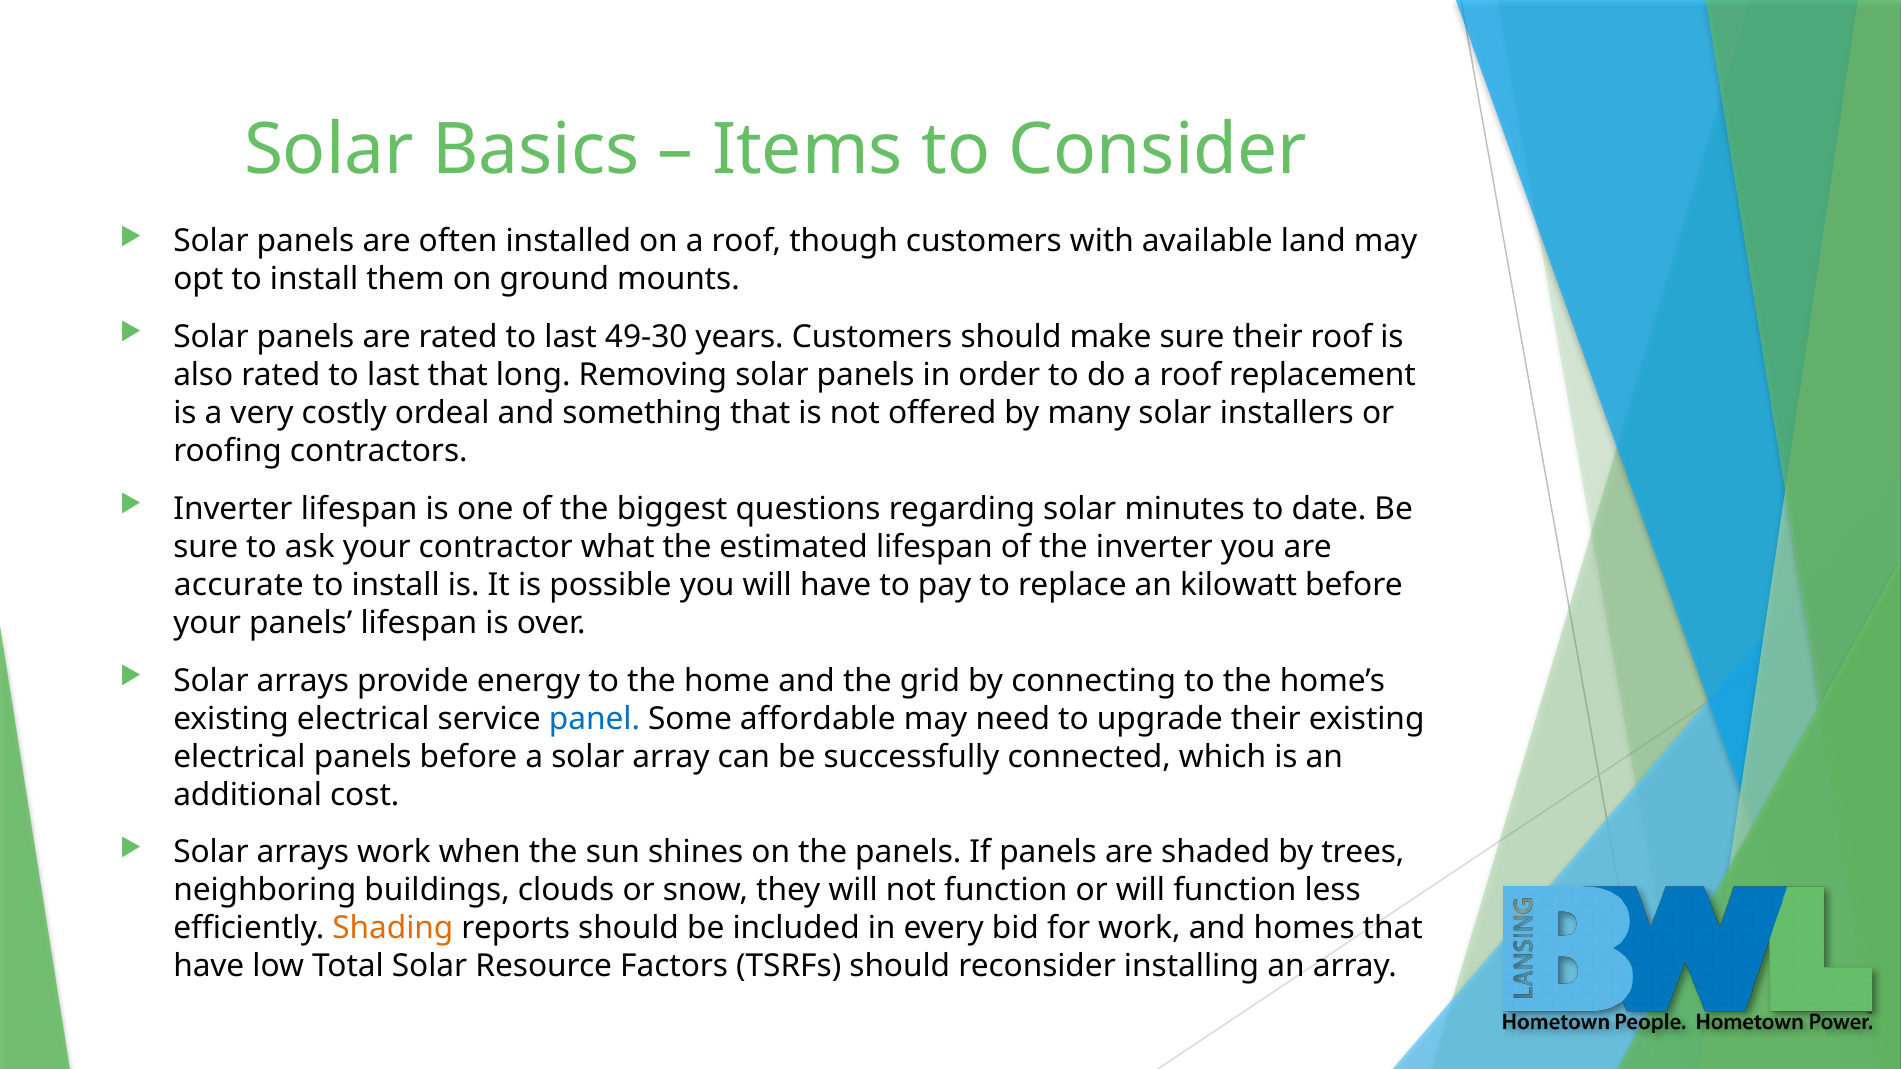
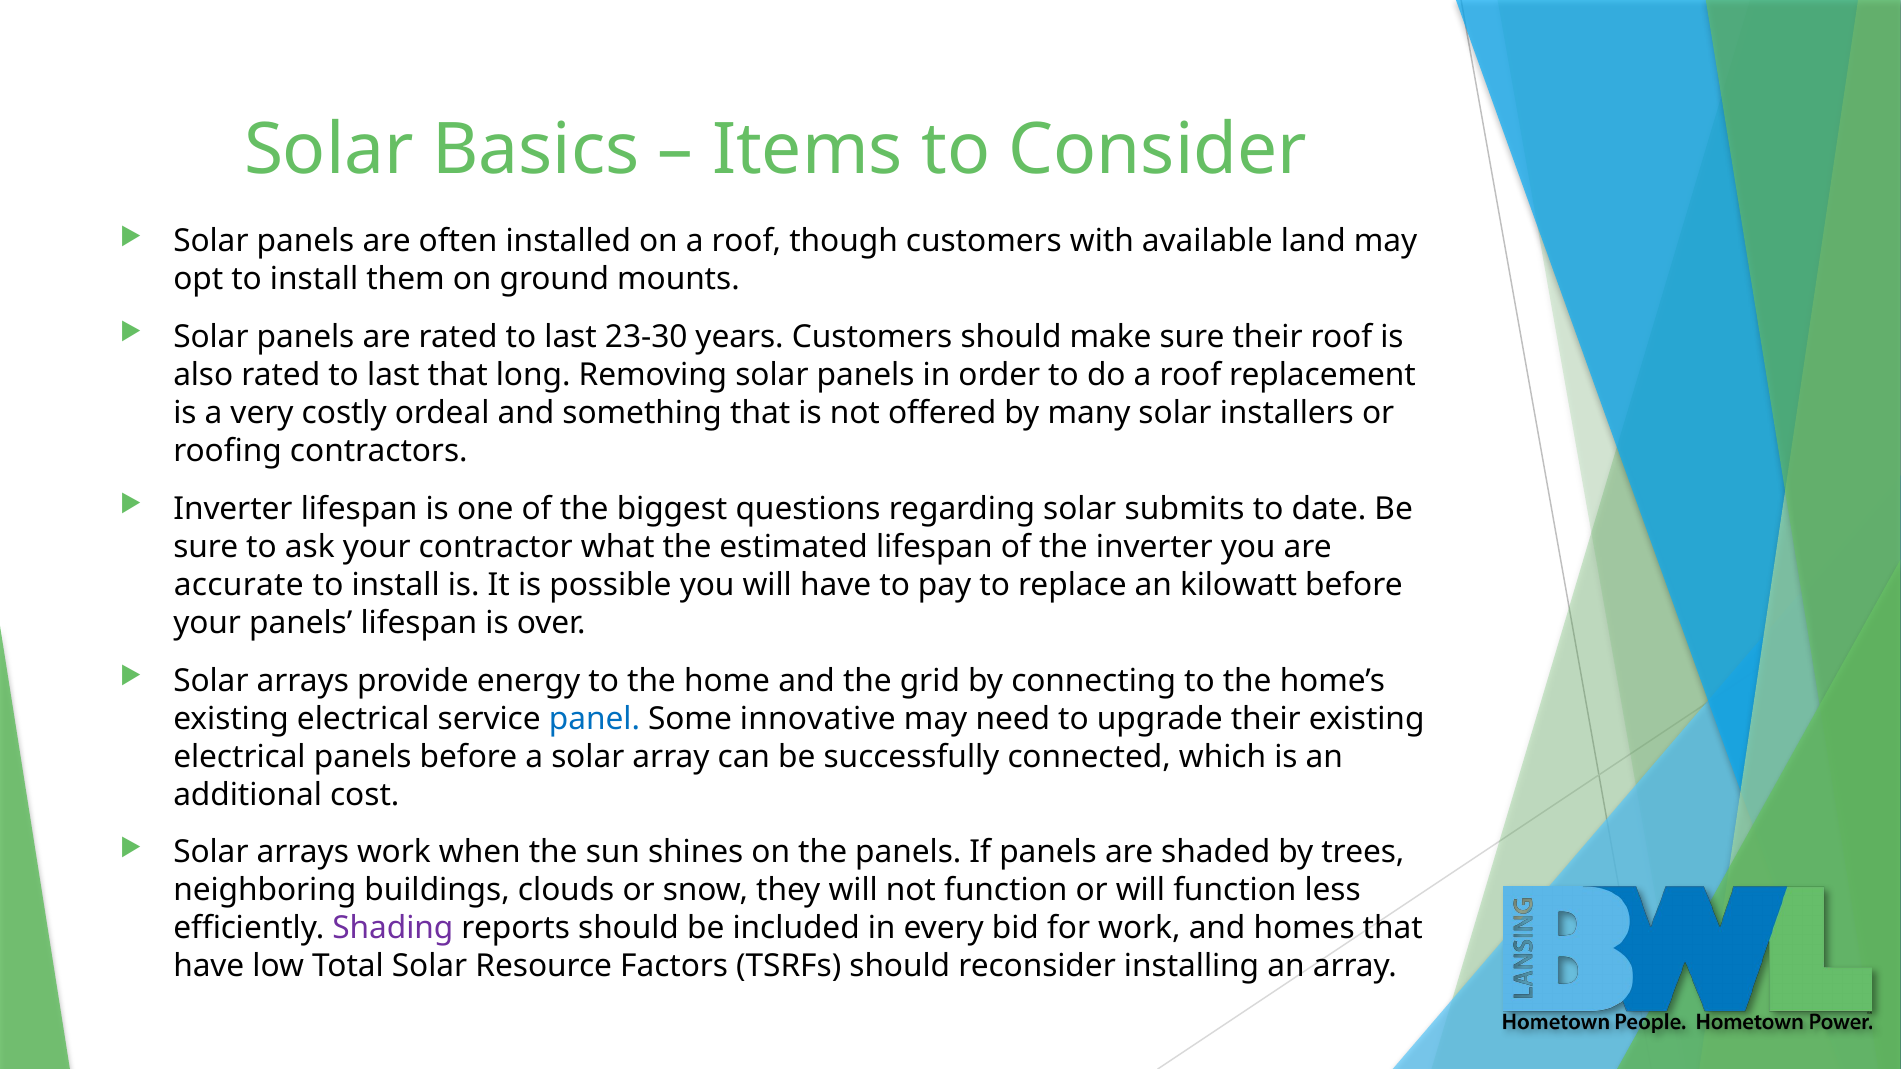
49-30: 49-30 -> 23-30 (646, 337)
minutes: minutes -> submits (1184, 509)
affordable: affordable -> innovative (818, 719)
Shading colour: orange -> purple (393, 929)
